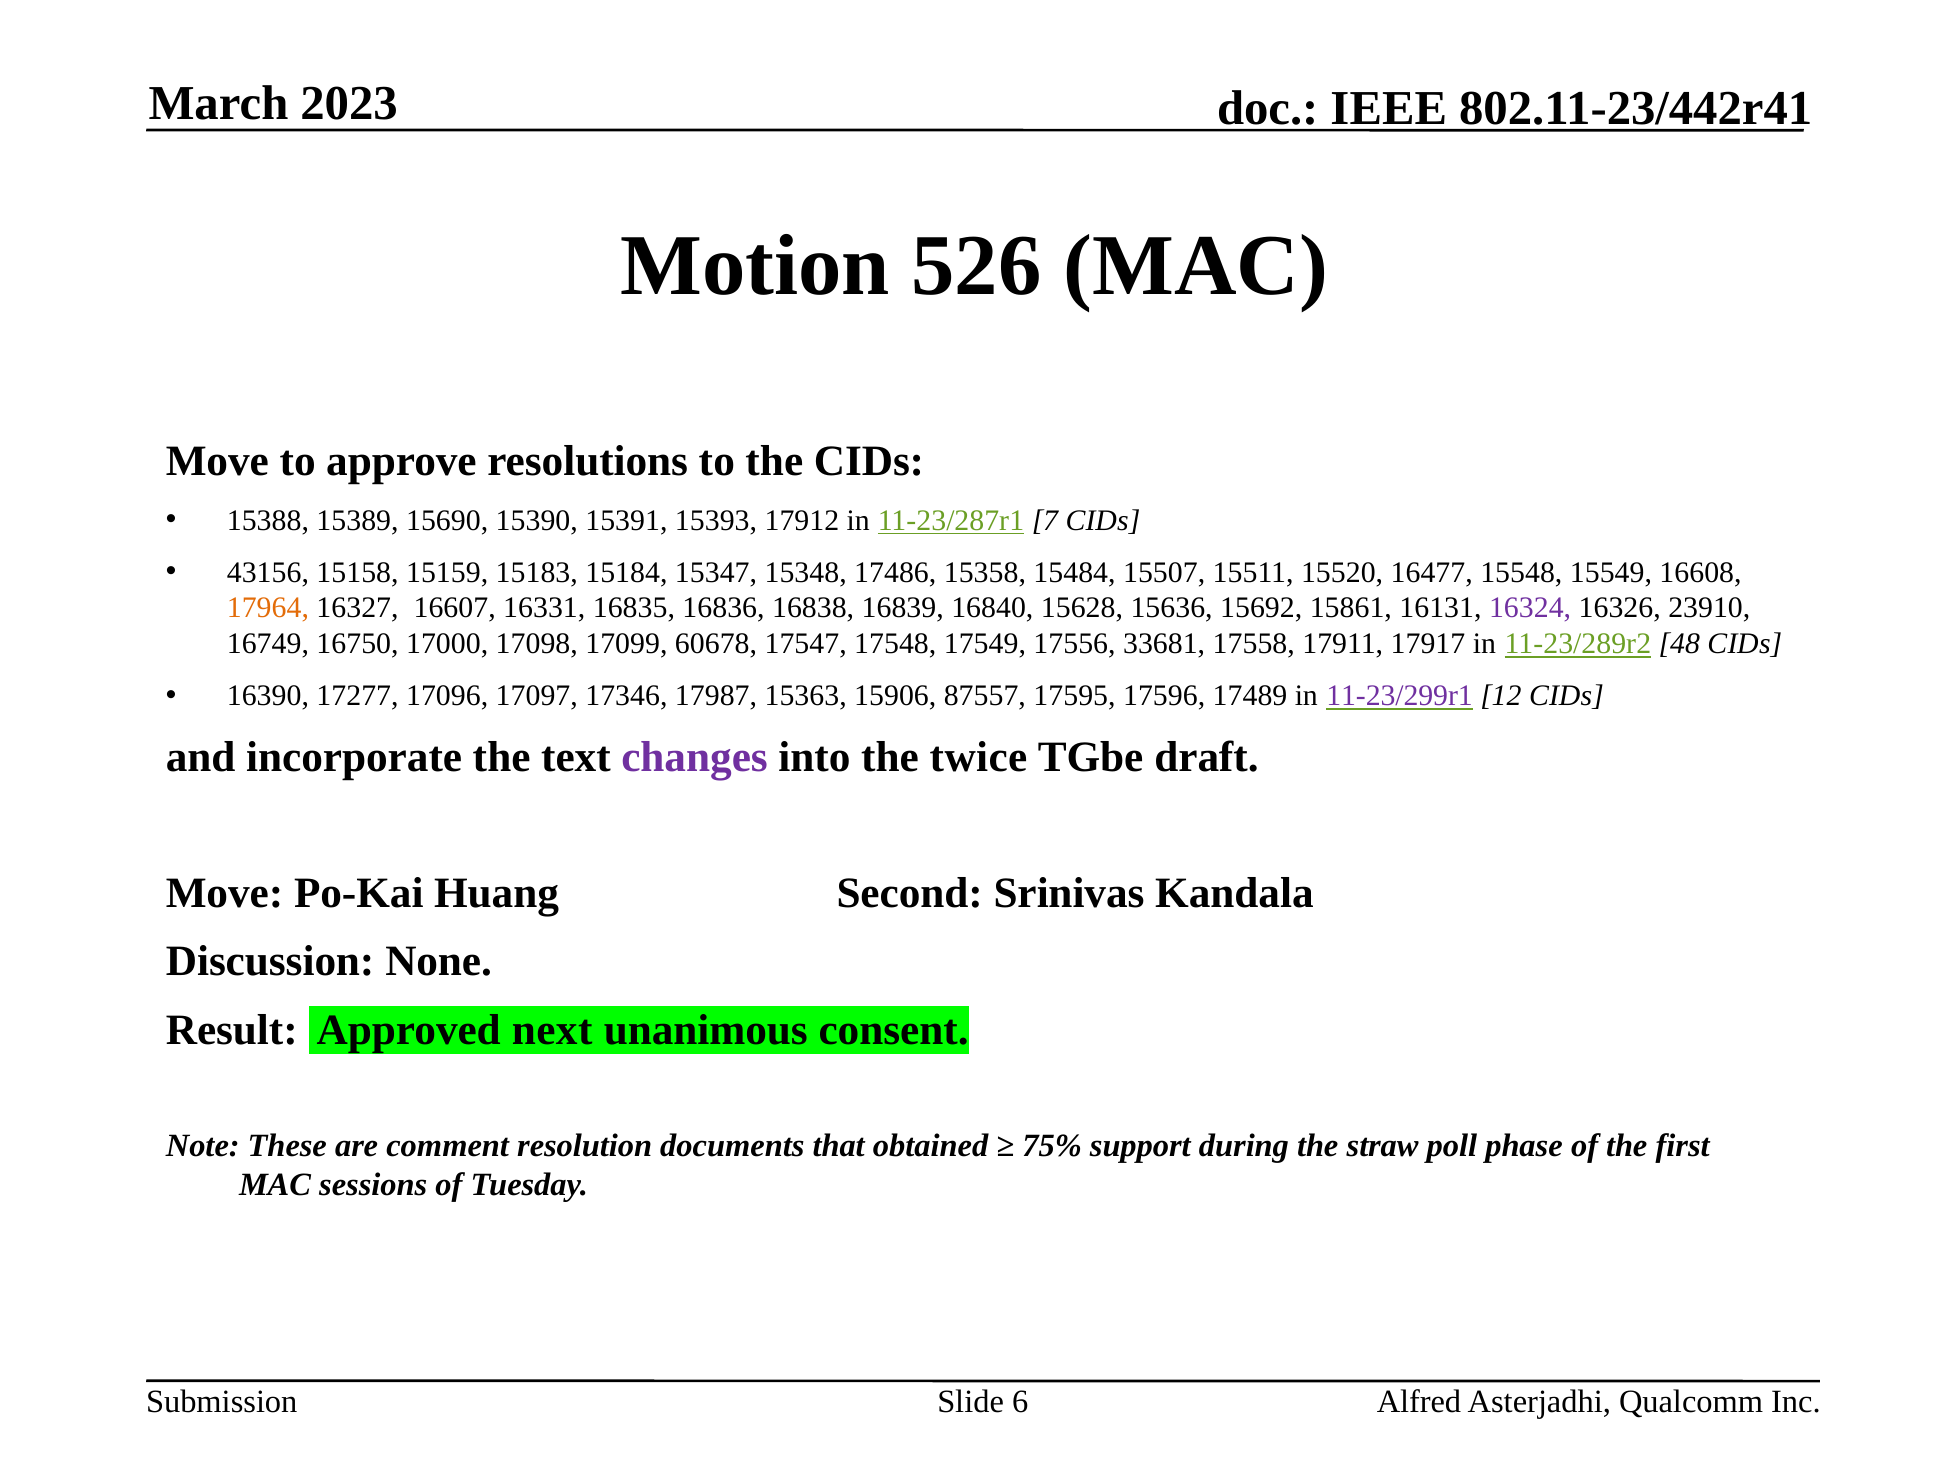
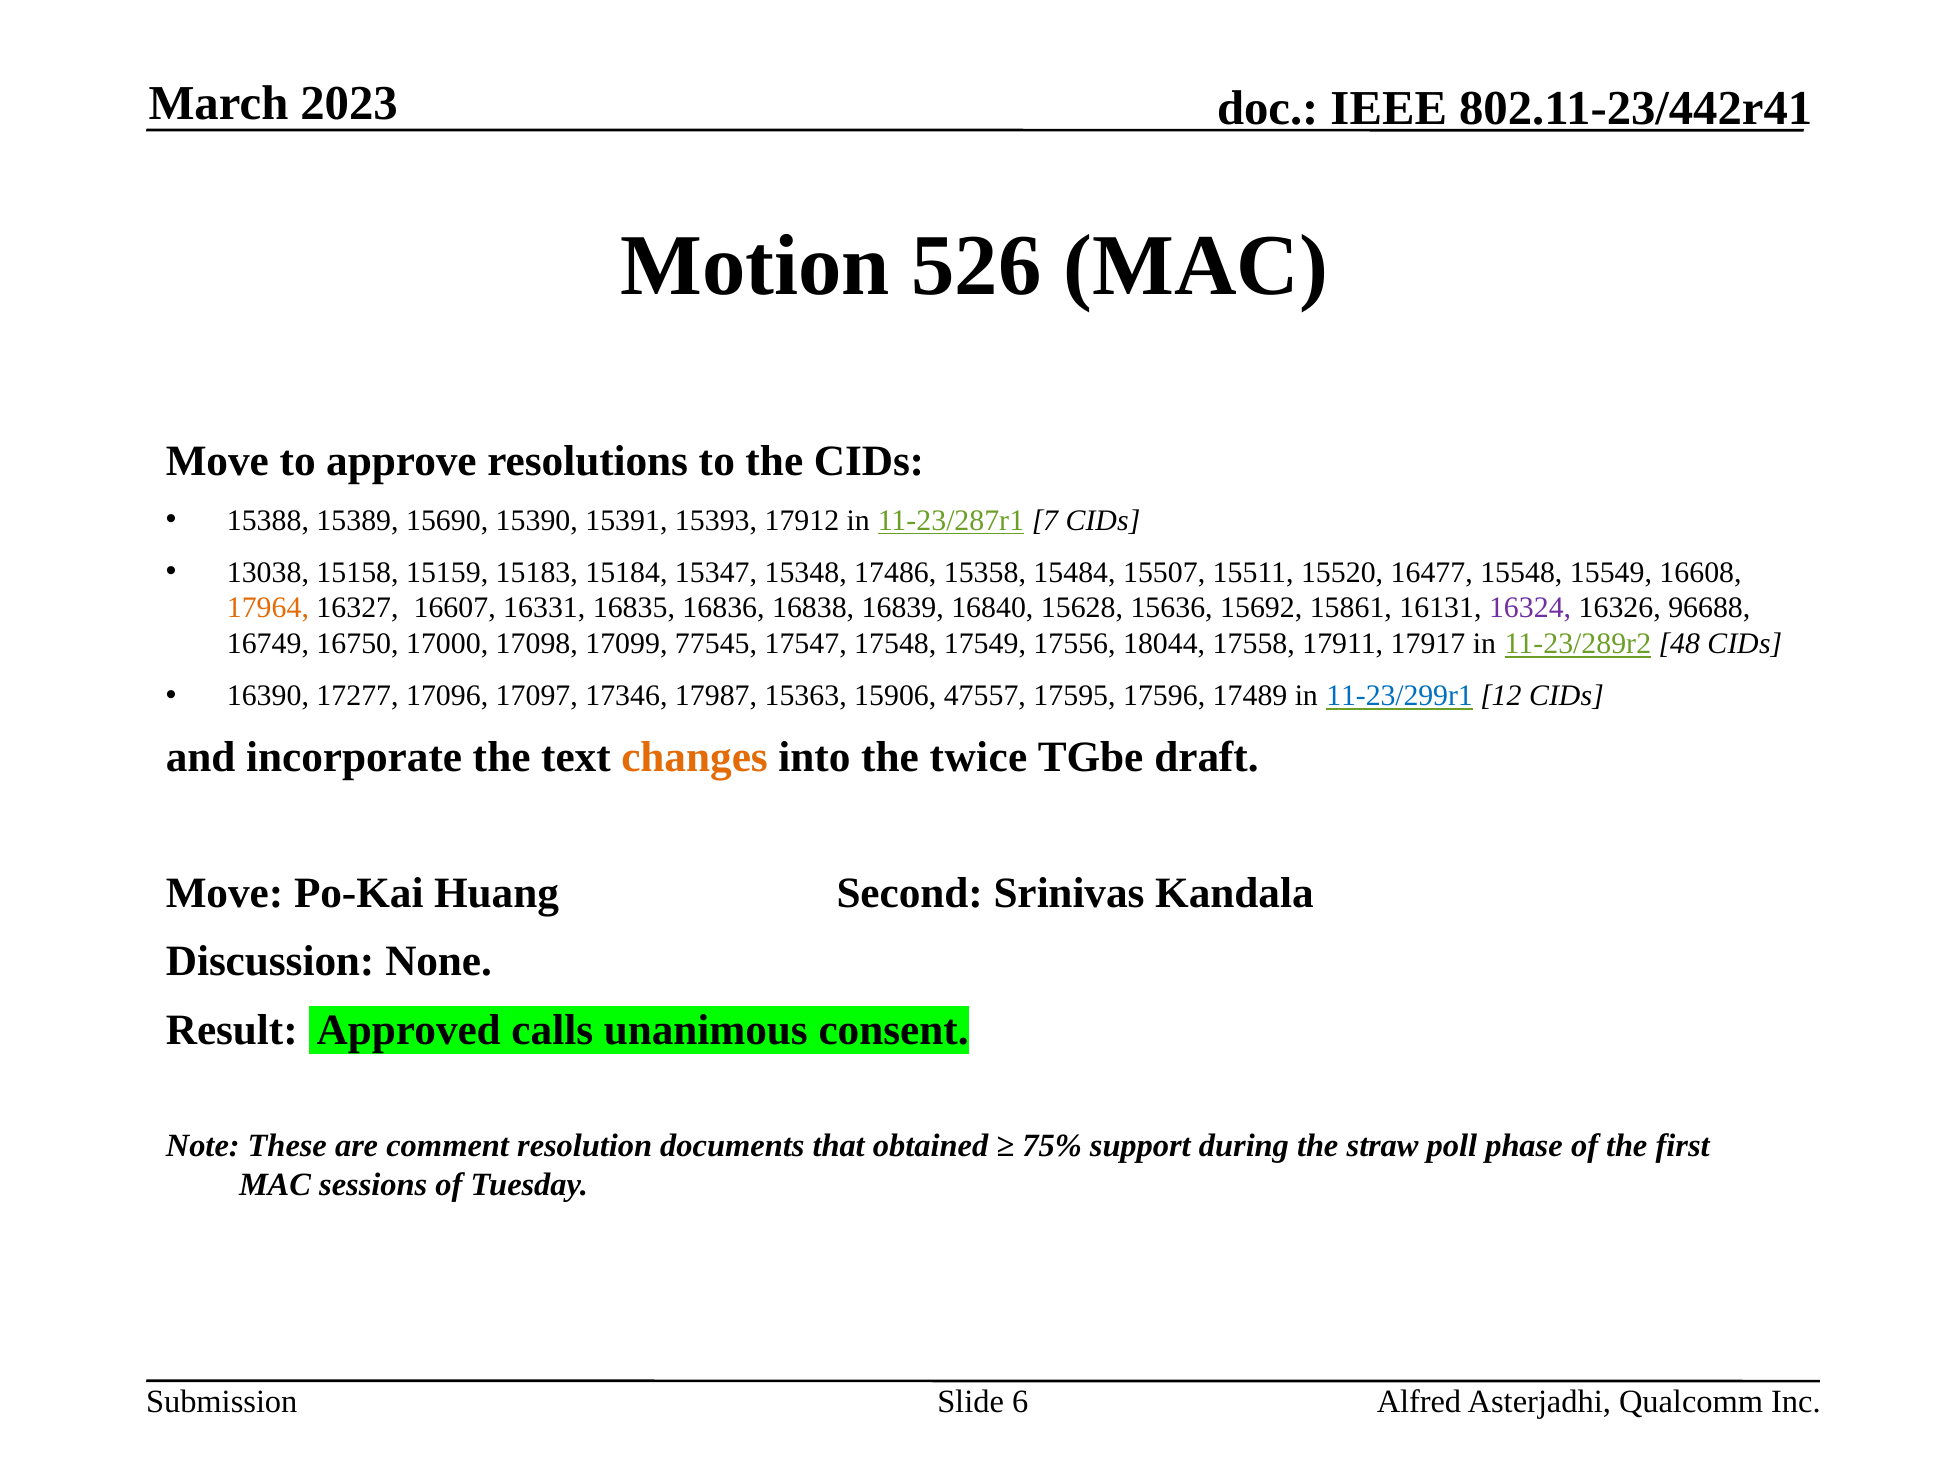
43156: 43156 -> 13038 (268, 573)
23910: 23910 -> 96688 (1709, 608)
60678: 60678 -> 77545 (716, 644)
33681: 33681 -> 18044 (1164, 644)
87557: 87557 -> 47557 (985, 696)
11-23/299r1 colour: purple -> blue (1400, 696)
changes colour: purple -> orange (695, 757)
next: next -> calls (552, 1030)
